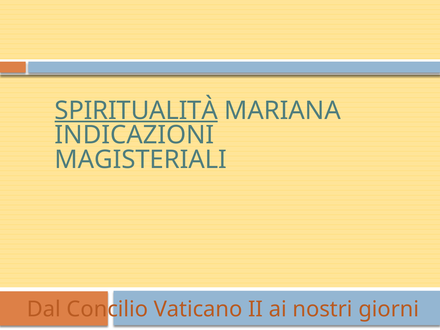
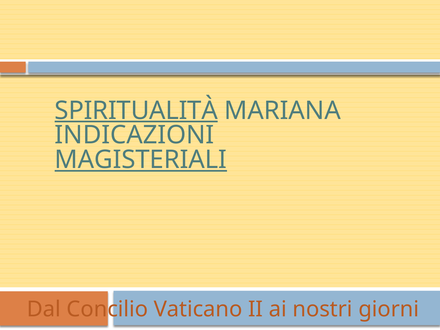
MAGISTERIALI underline: none -> present (141, 160)
